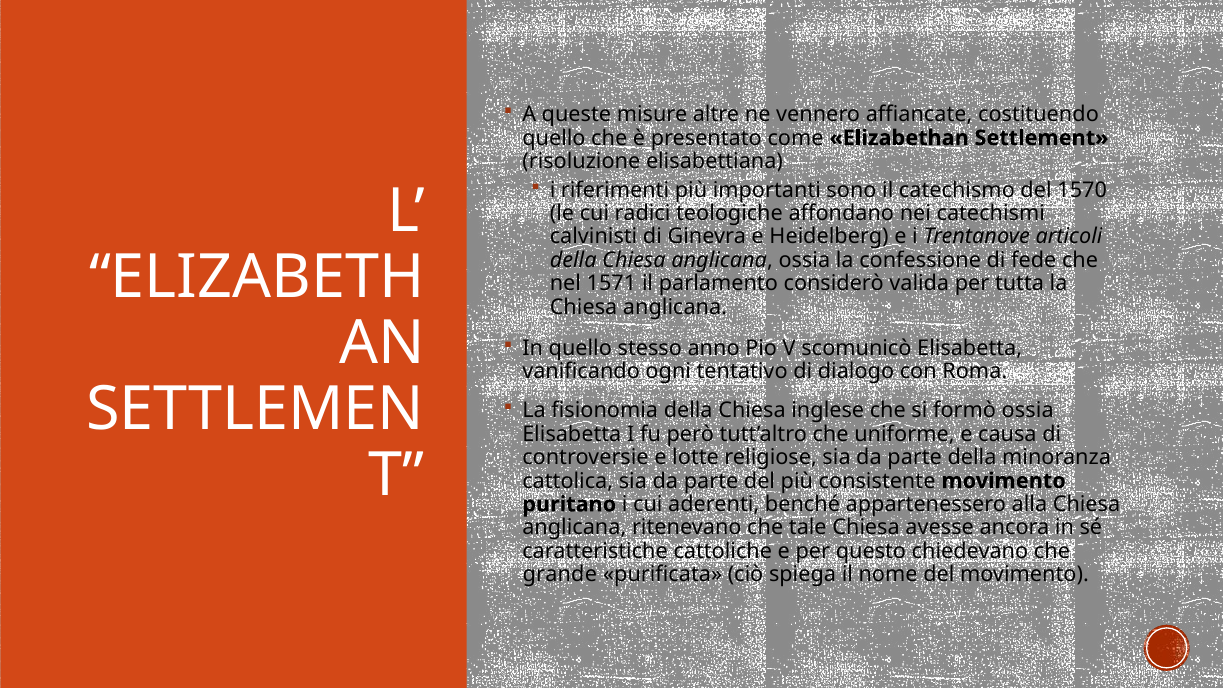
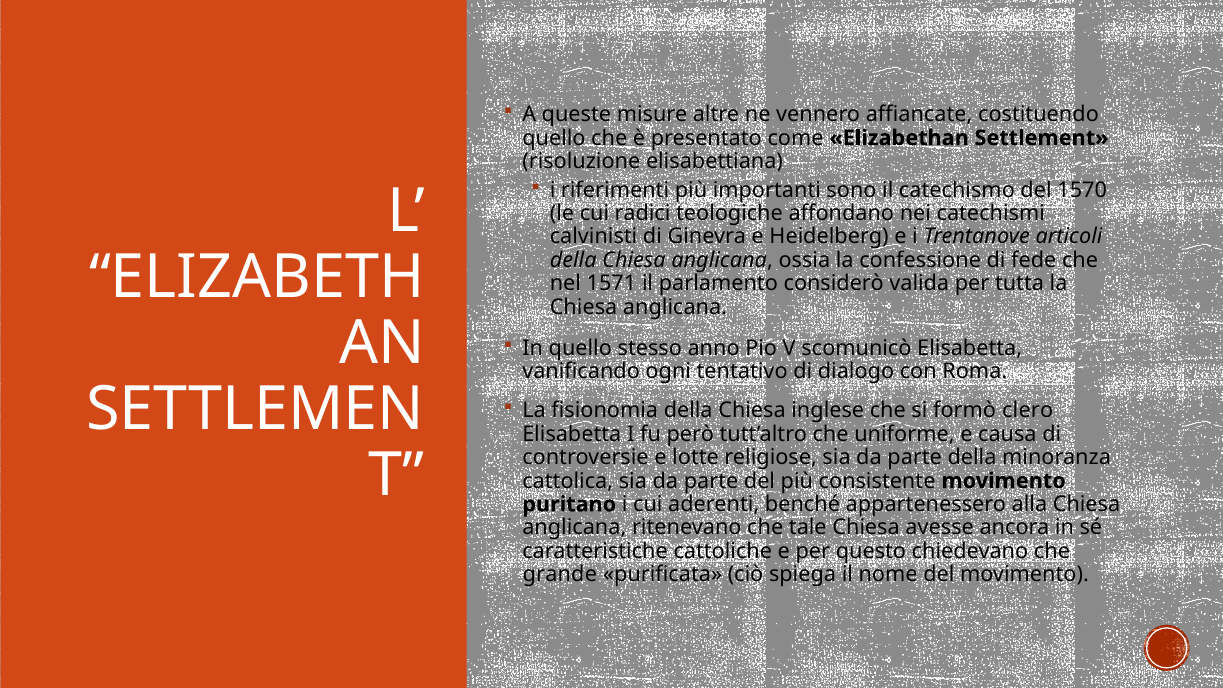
formò ossia: ossia -> clero (1028, 411)
